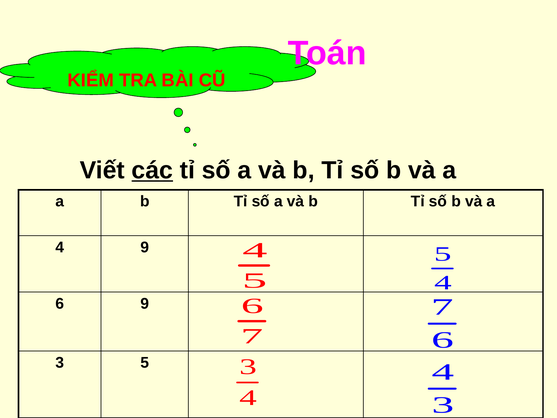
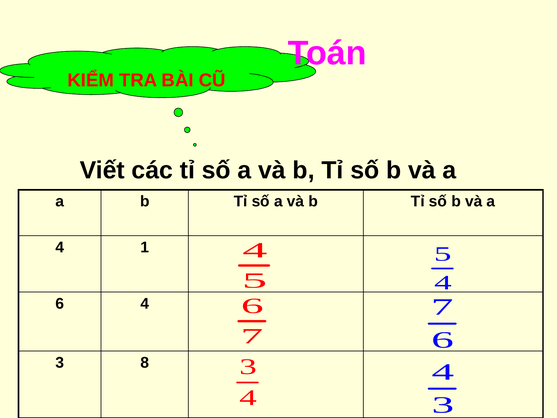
các underline: present -> none (152, 170)
4 9: 9 -> 1 (145, 247)
9: 9 -> 4 (145, 304)
3 5: 5 -> 8 (145, 362)
